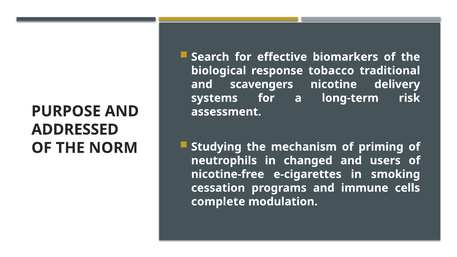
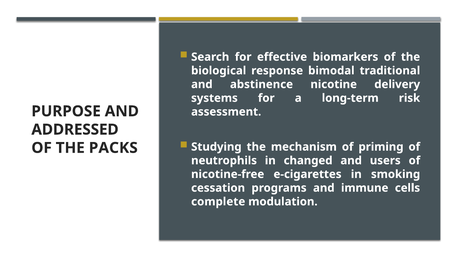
tobacco: tobacco -> bimodal (331, 71)
scavengers: scavengers -> abstinence (261, 84)
NORM: NORM -> PACKS (113, 148)
